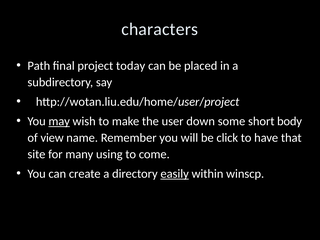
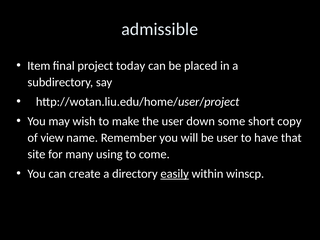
characters: characters -> admissible (160, 29)
Path: Path -> Item (39, 66)
may underline: present -> none (59, 121)
body: body -> copy (289, 121)
be click: click -> user (227, 138)
